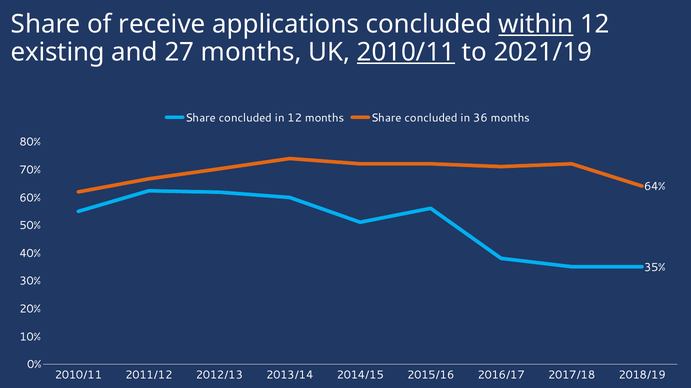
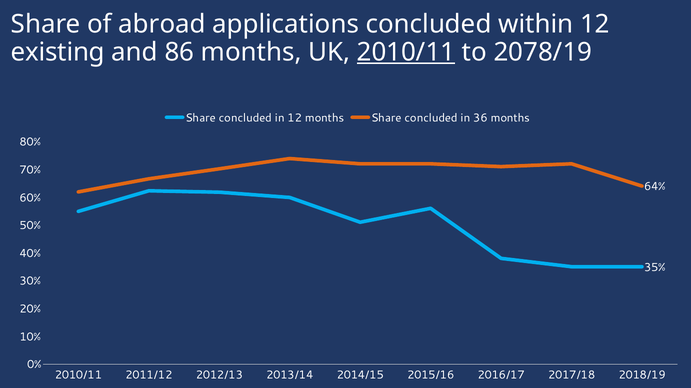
receive: receive -> abroad (162, 24)
within underline: present -> none (536, 24)
27: 27 -> 86 (179, 52)
2021/19: 2021/19 -> 2078/19 (543, 52)
